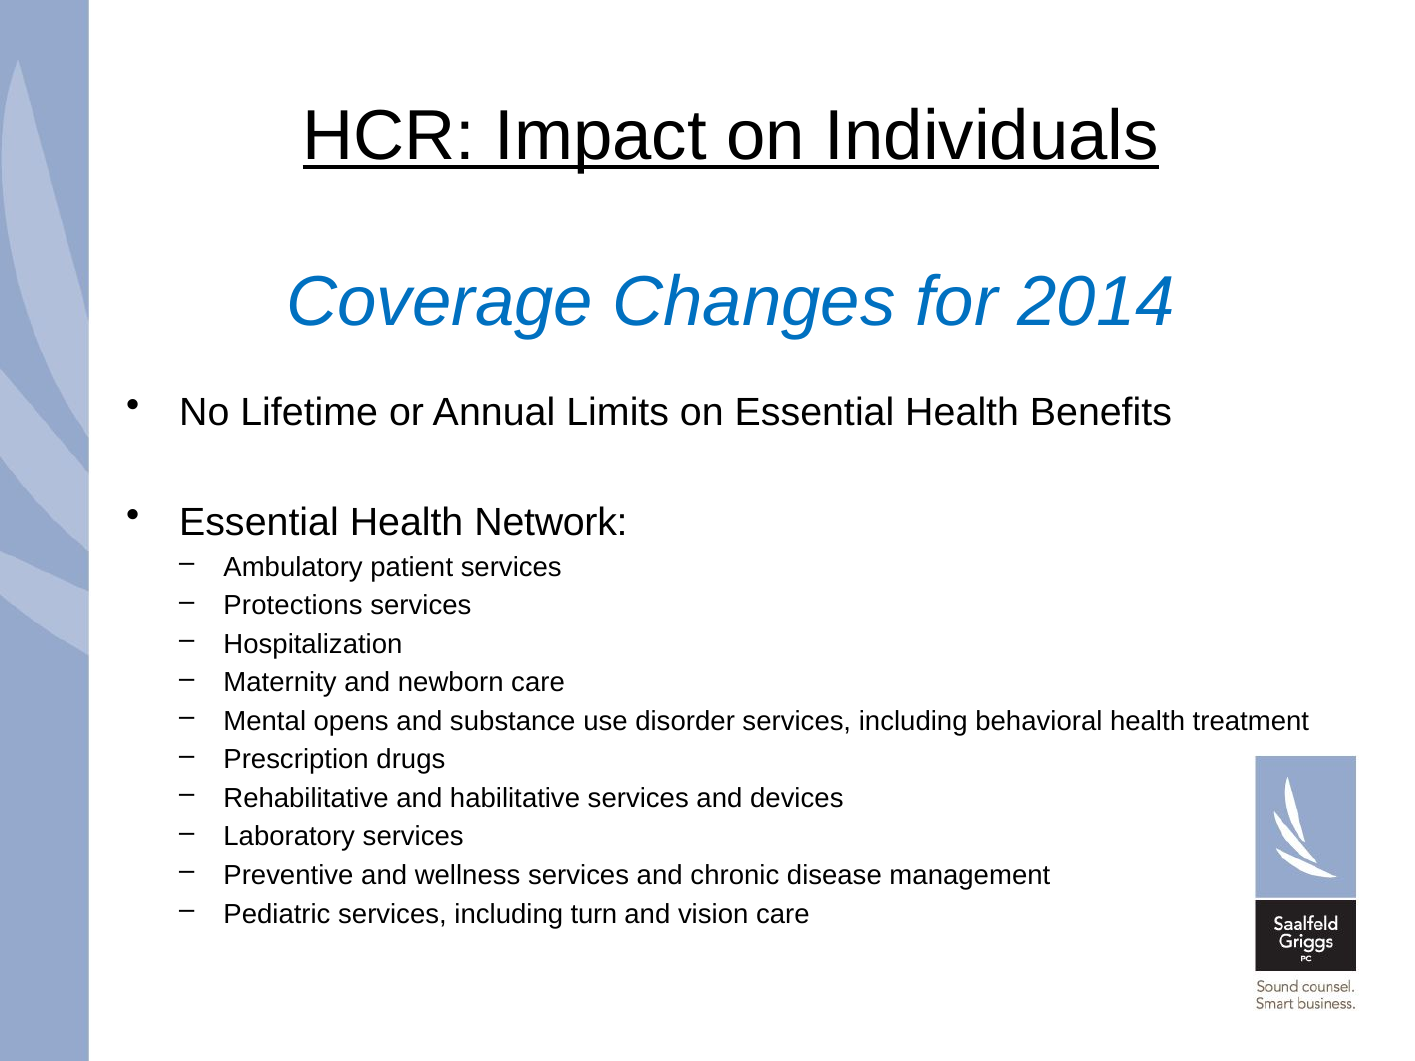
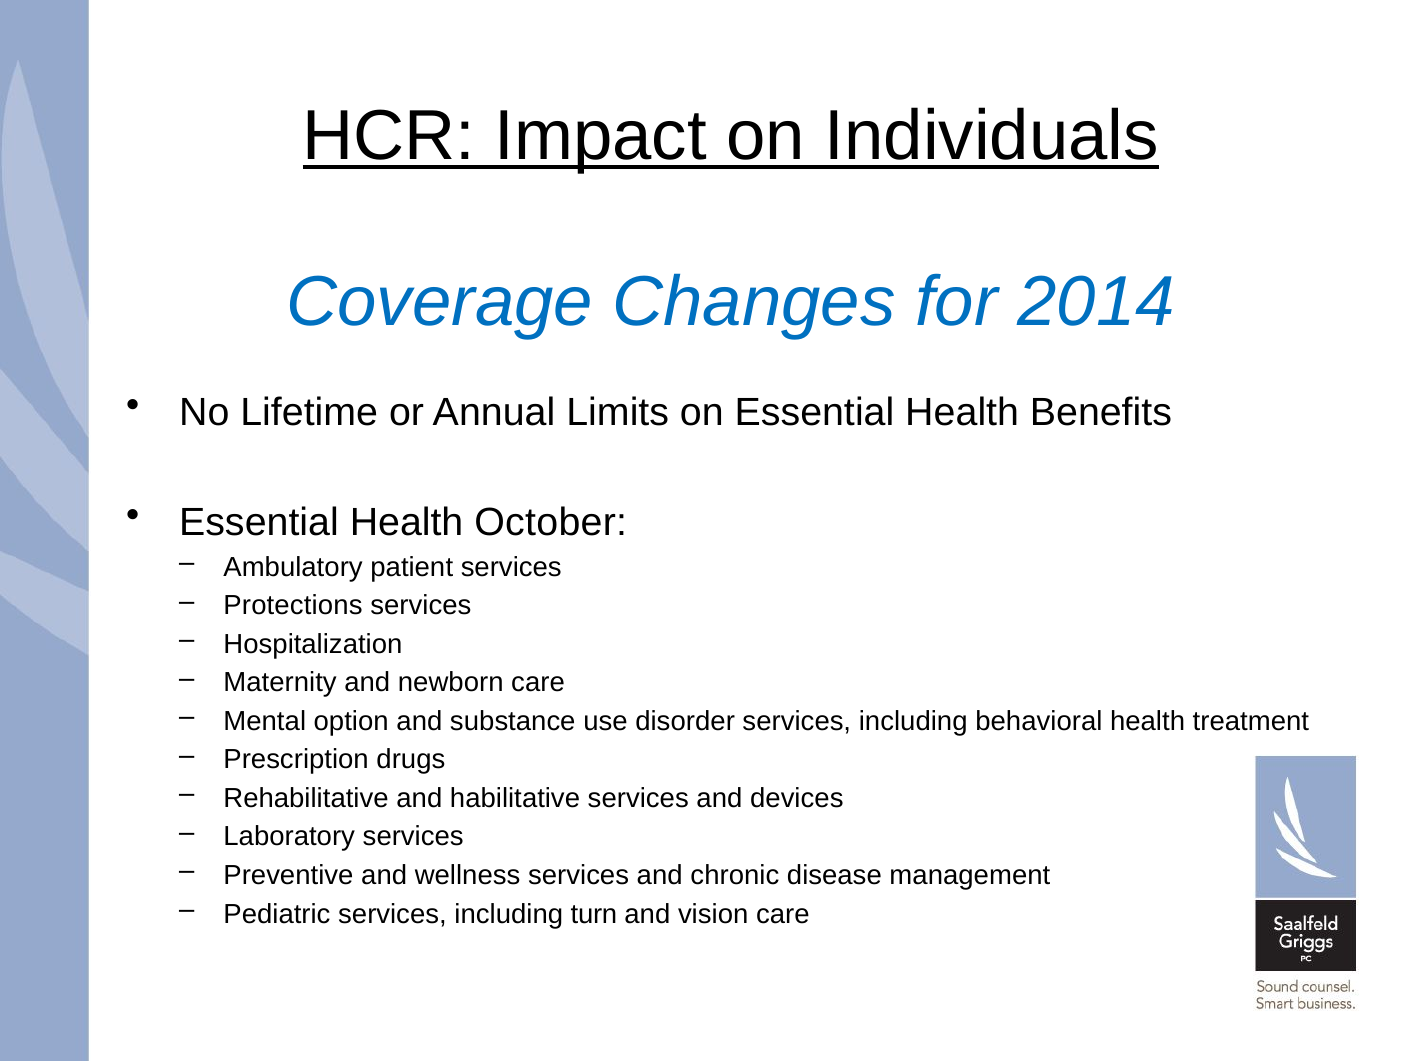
Network: Network -> October (551, 522)
opens: opens -> option (351, 721)
